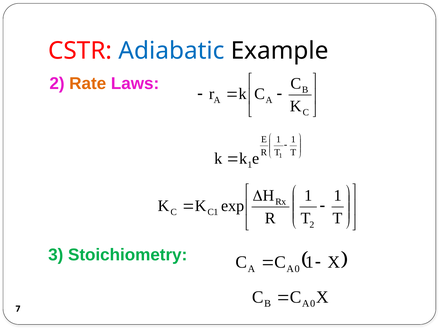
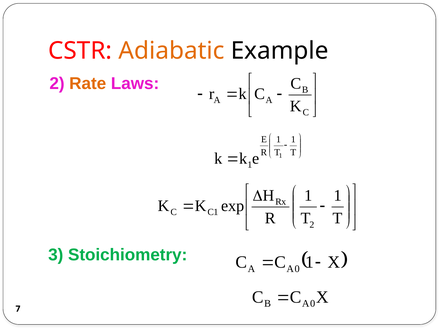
Adiabatic colour: blue -> orange (171, 51)
